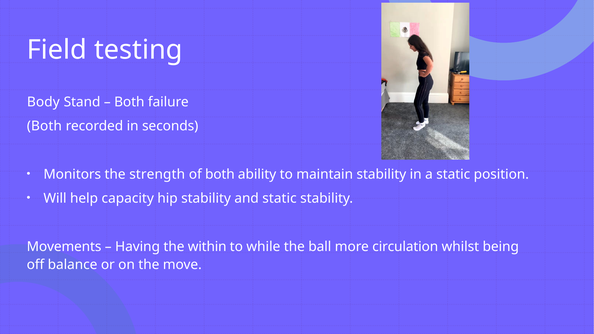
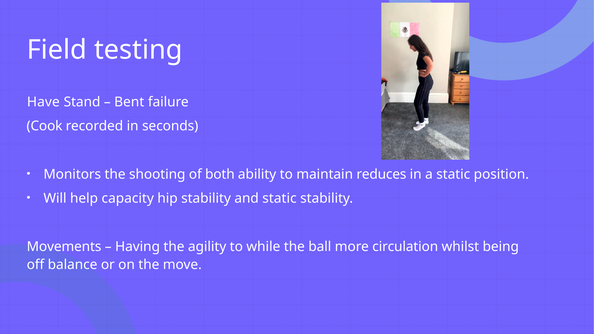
Body: Body -> Have (43, 102)
Both: Both -> Bent (129, 102)
Both: Both -> Cook (45, 126)
strength: strength -> shooting (157, 174)
maintain stability: stability -> reduces (381, 174)
within: within -> agility (207, 247)
